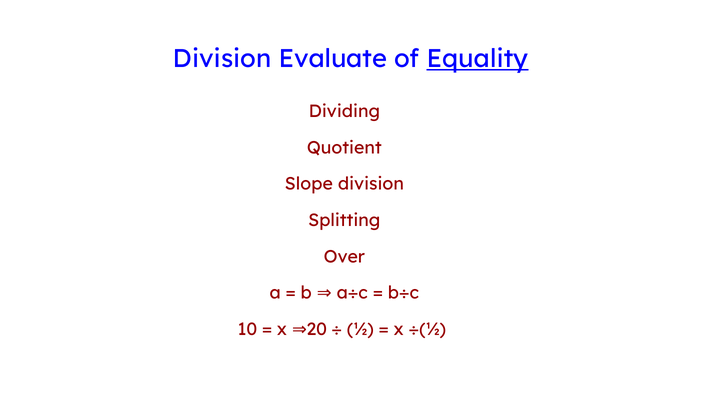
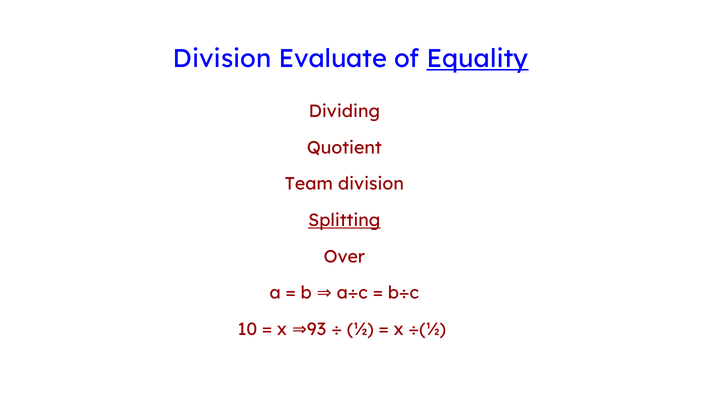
Slope: Slope -> Team (309, 184)
Splitting underline: none -> present (344, 220)
20: 20 -> 93 (317, 329)
